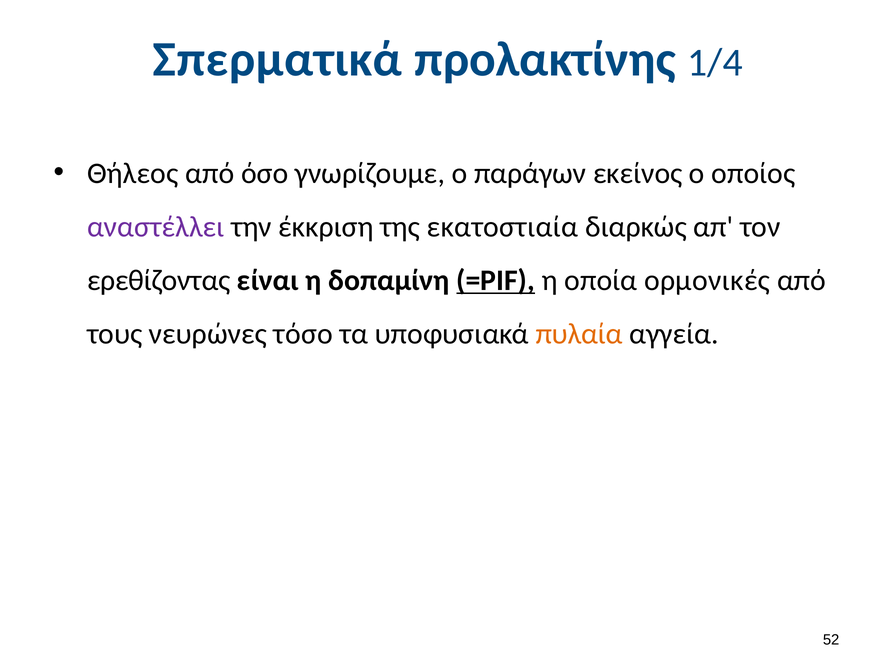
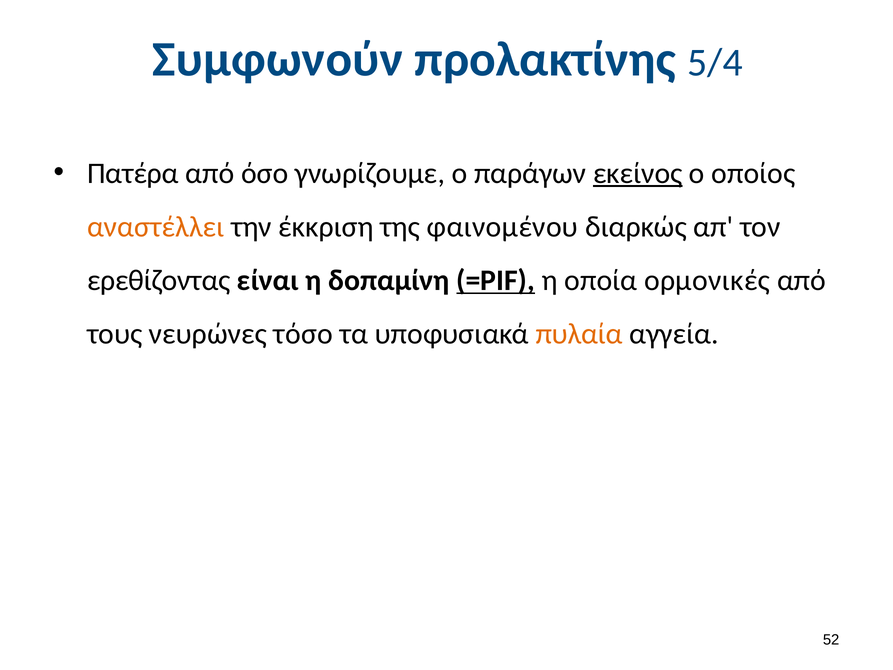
Σπερματικά: Σπερματικά -> Συμφωνούν (278, 59)
1/4: 1/4 -> 5/4 (715, 62)
Θήλεος: Θήλεος -> Πατέρα (133, 173)
εκείνος underline: none -> present (638, 173)
αναστέλλει colour: purple -> orange (156, 227)
εκατοστιαία: εκατοστιαία -> φαινομένου (503, 227)
